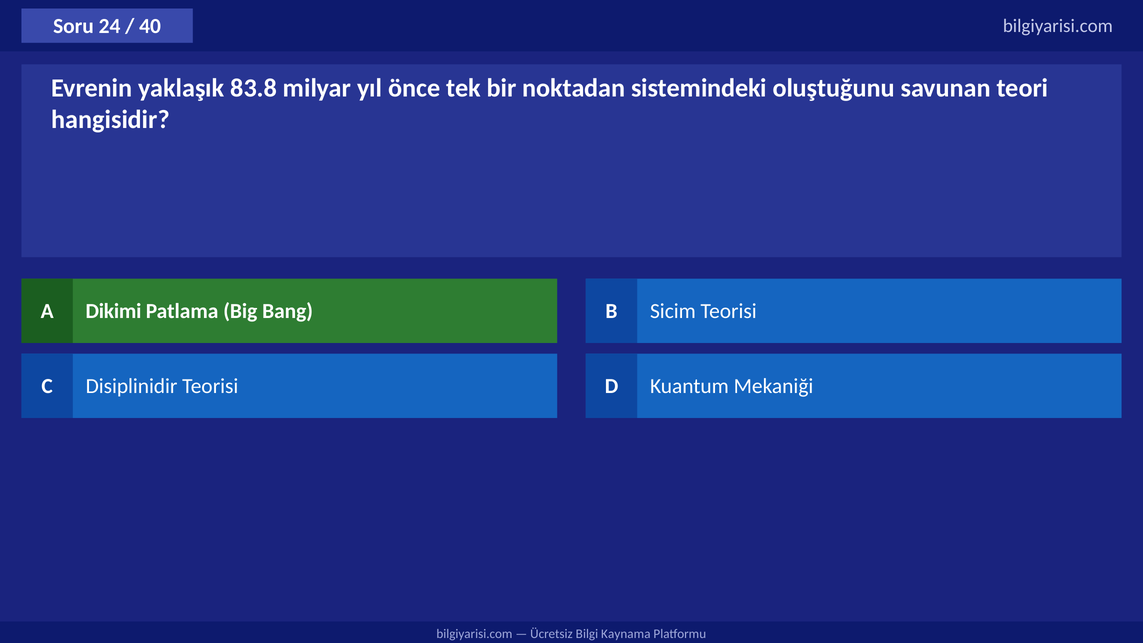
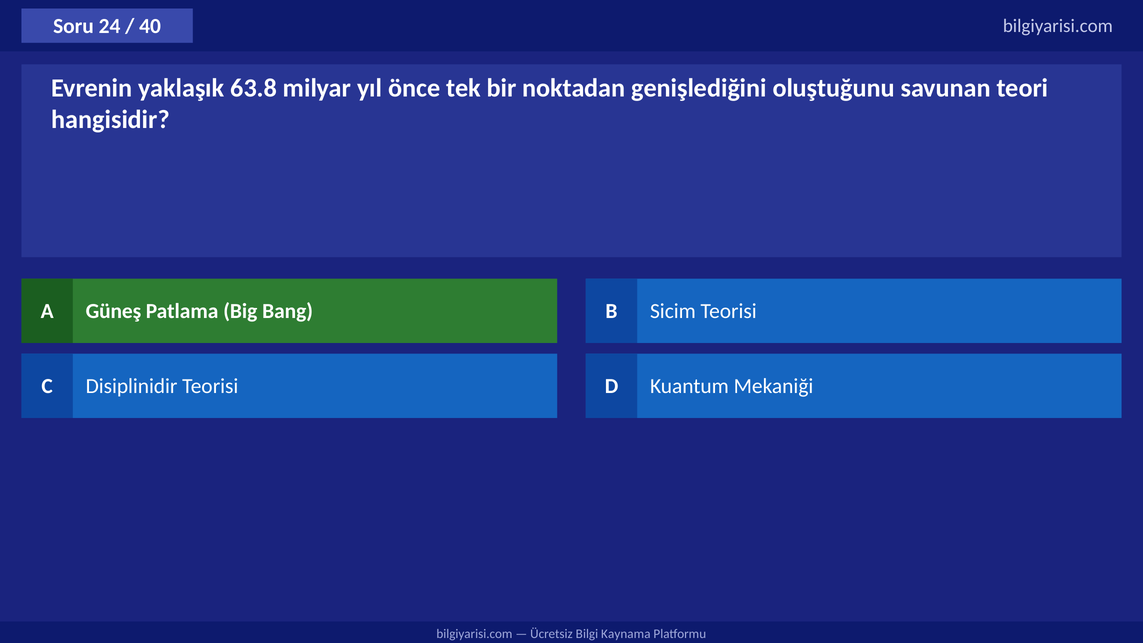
83.8: 83.8 -> 63.8 (254, 88)
sistemindeki: sistemindeki -> genişlediğini (699, 88)
Dikimi: Dikimi -> Güneş (113, 311)
